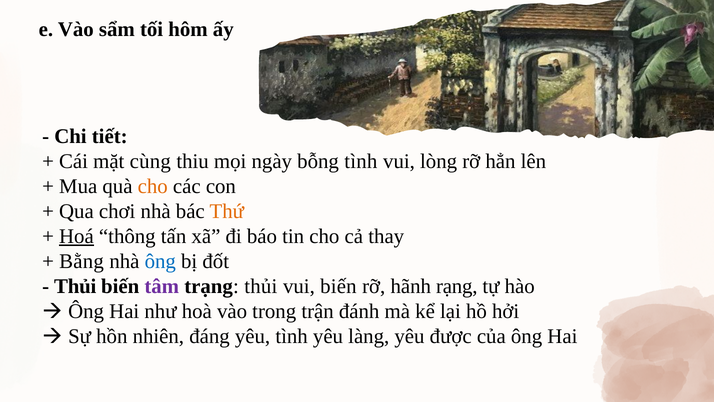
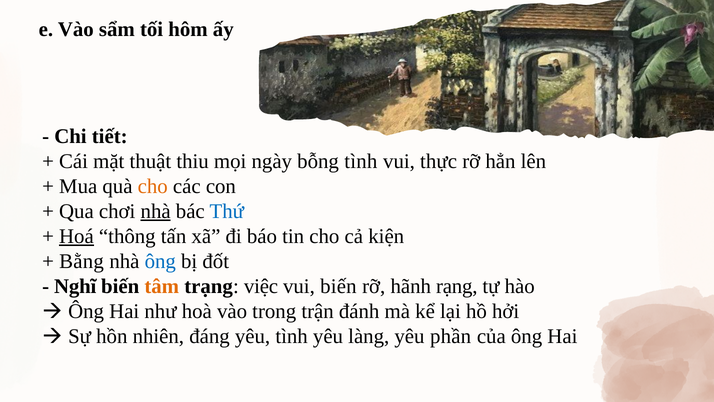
cùng: cùng -> thuật (150, 161)
lòng: lòng -> thực (439, 161)
nhà underline: none -> present (156, 211)
Thứ colour: orange -> blue (227, 211)
thay: thay -> kiện (386, 236)
Thủi: Thủi -> Nghĩ (75, 286)
tâm colour: purple -> orange (162, 286)
trạng thủi: thủi -> việc (261, 286)
được: được -> phần (451, 336)
